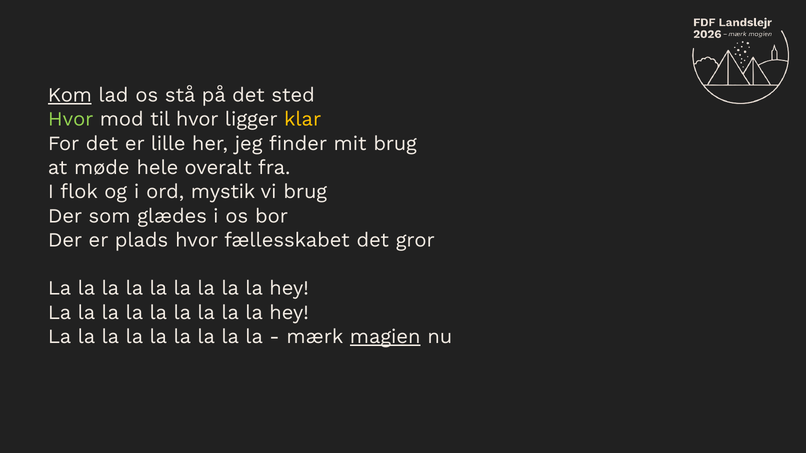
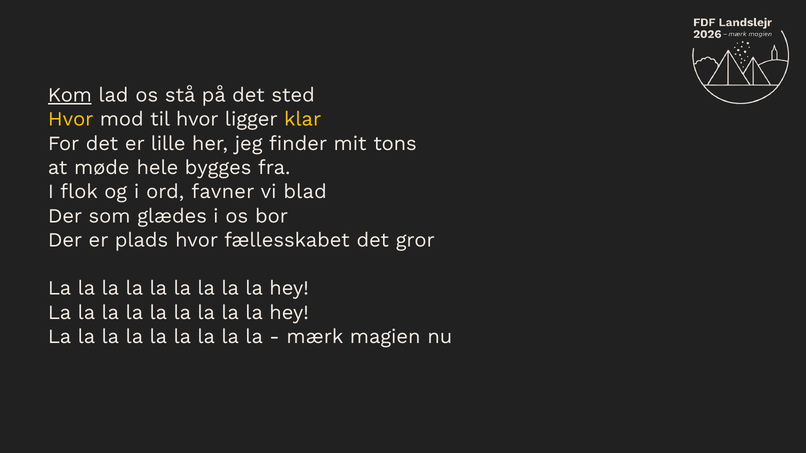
Hvor colour: light green -> yellow (71, 119)
mit brug: brug -> tons (395, 144)
overalt: overalt -> bygges (218, 168)
mystik: mystik -> favner (223, 192)
vi brug: brug -> blad (305, 192)
magien underline: present -> none (385, 337)
